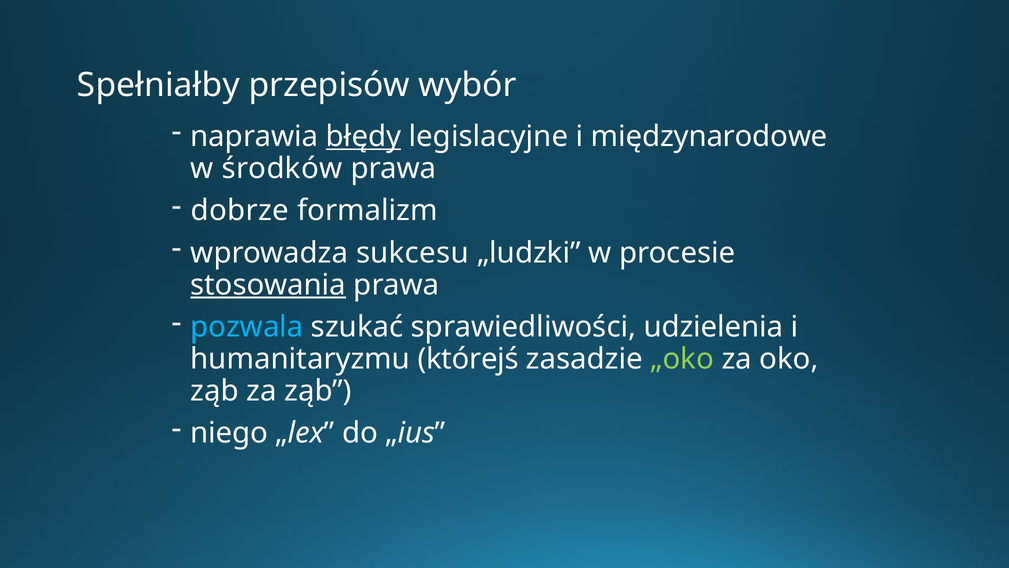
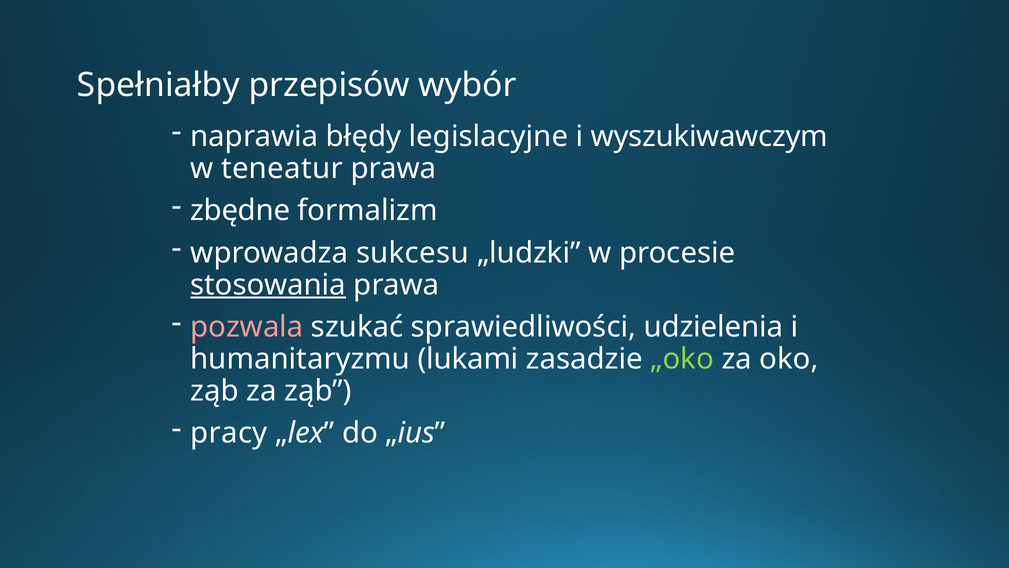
błędy underline: present -> none (364, 136)
międzynarodowe: międzynarodowe -> wyszukiwawczym (709, 136)
środków: środków -> teneatur (282, 168)
dobrze: dobrze -> zbędne (240, 211)
pozwala colour: light blue -> pink (247, 327)
którejś: którejś -> lukami (468, 359)
niego: niego -> pracy (229, 433)
